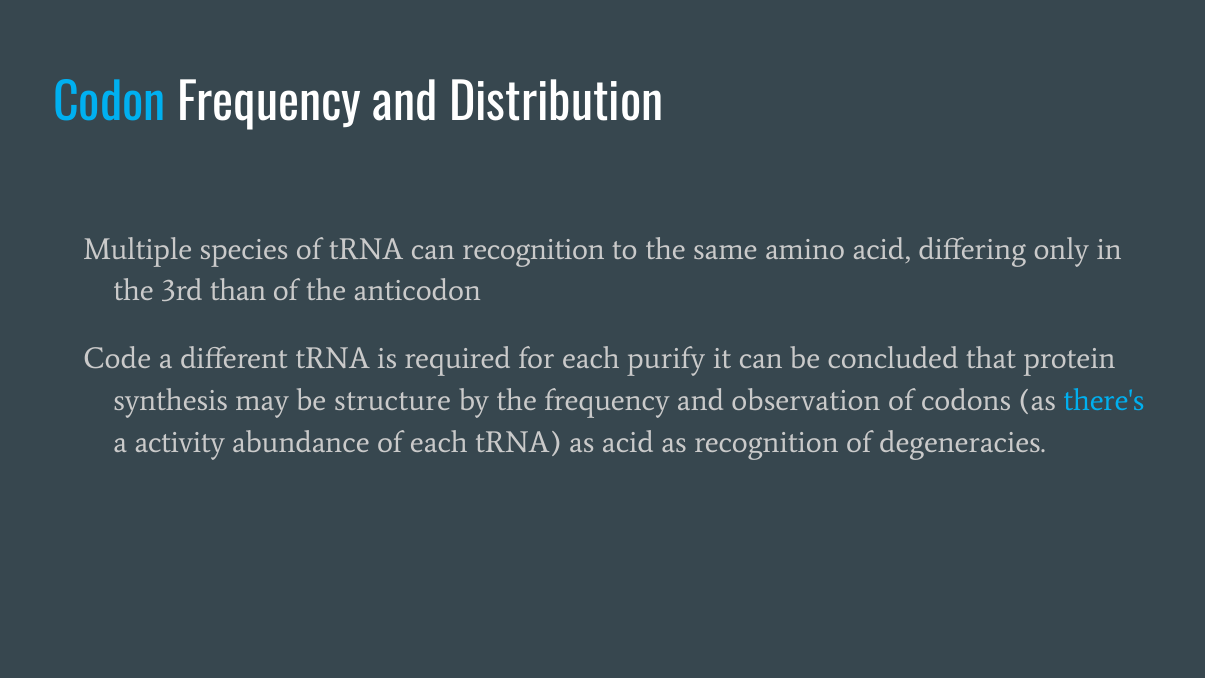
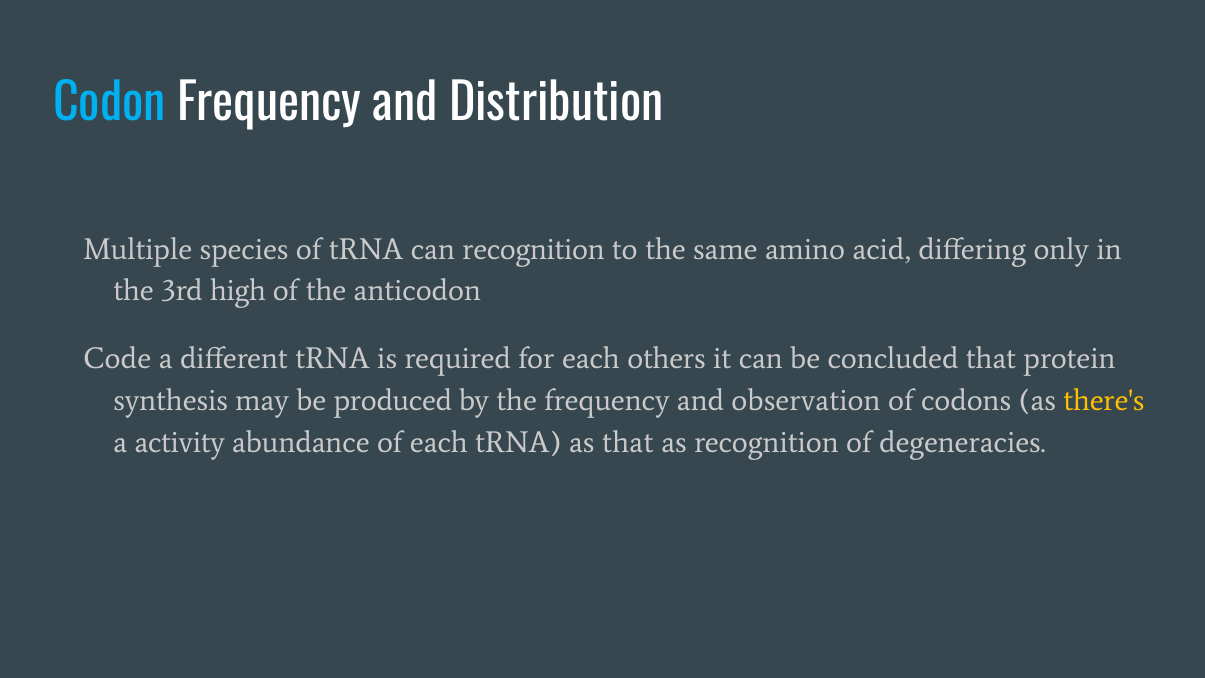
than: than -> high (238, 291)
purify: purify -> others (666, 359)
structure: structure -> produced (393, 400)
there's colour: light blue -> yellow (1104, 400)
as acid: acid -> that (628, 442)
